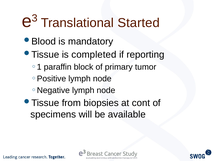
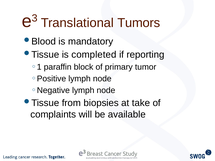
Started: Started -> Tumors (139, 23)
cont: cont -> take (141, 103)
specimens: specimens -> complaints (53, 115)
